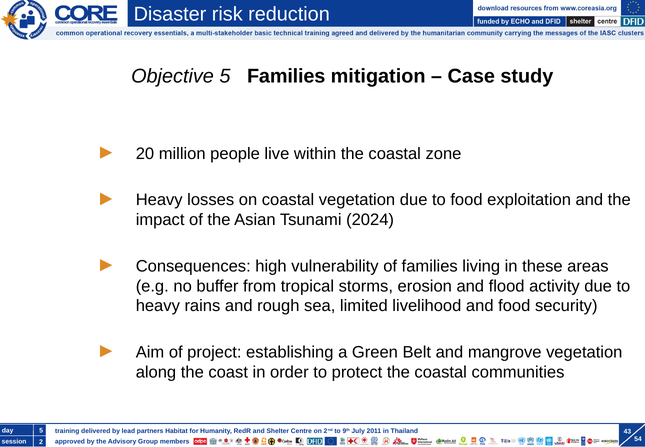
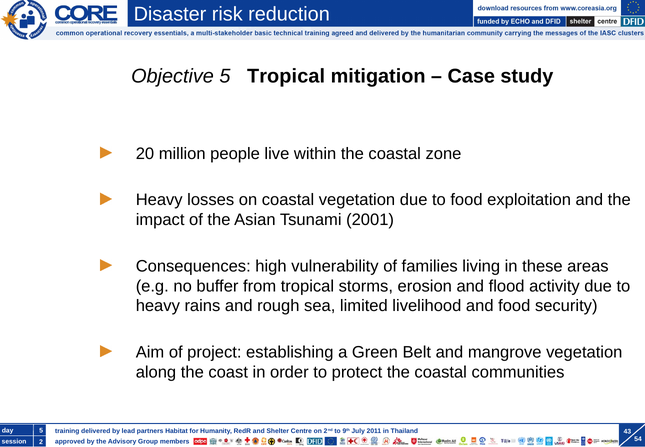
5 Families: Families -> Tropical (286, 76)
2024: 2024 -> 2001 (370, 220)
